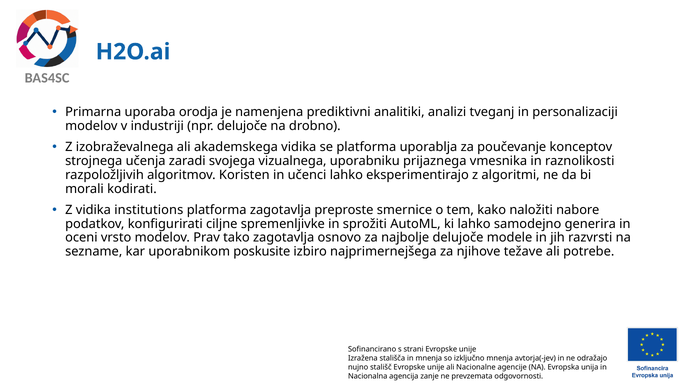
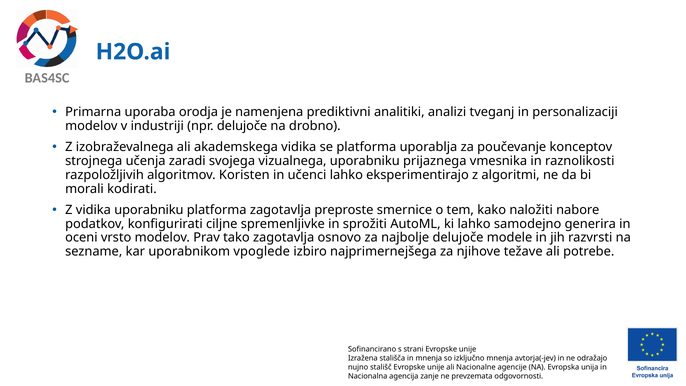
vidika institutions: institutions -> uporabniku (149, 210)
poskusite: poskusite -> vpoglede (262, 252)
